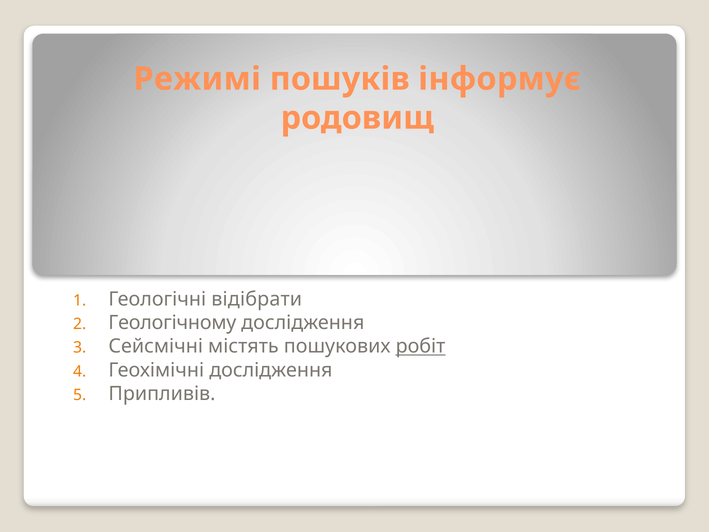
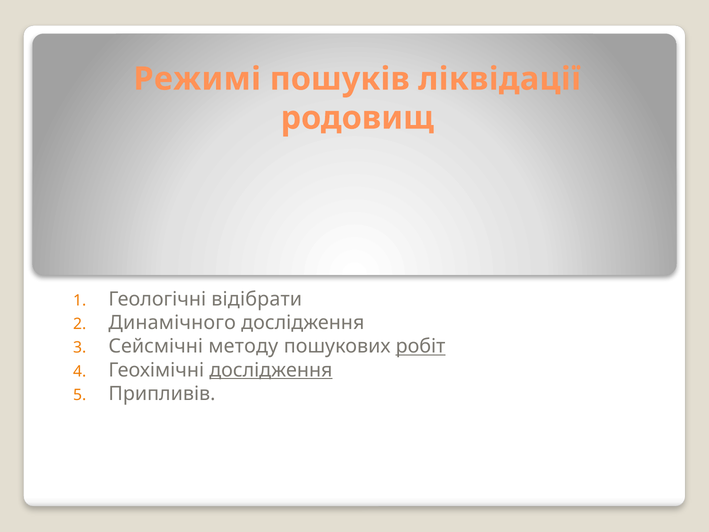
інформує: інформує -> ліквідації (499, 79)
Геологічному: Геологічному -> Динамічного (172, 323)
містять: містять -> методу (243, 346)
дослідження underline: none -> present (271, 370)
